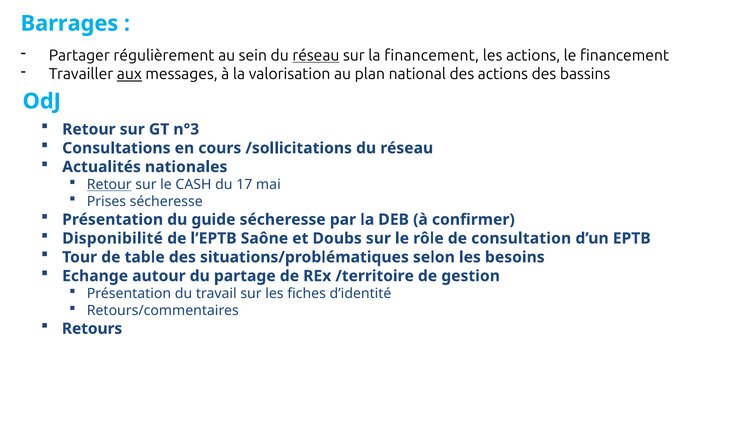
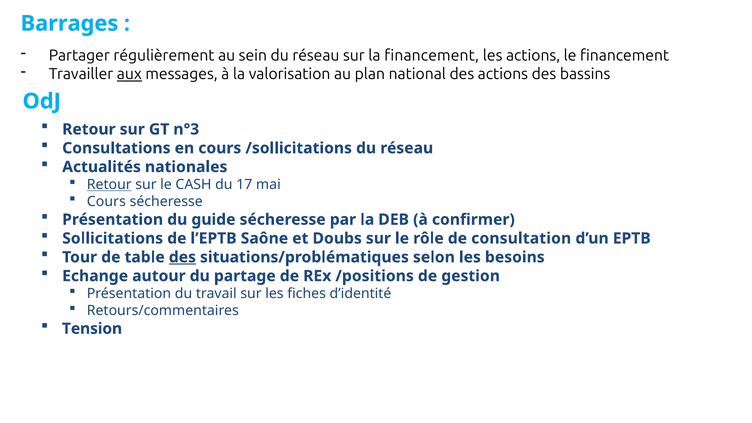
réseau underline: present -> none (316, 55)
Prises: Prises -> Cours (106, 202)
Disponibilité: Disponibilité -> Sollicitations (113, 238)
des underline: none -> present (182, 257)
/territoire: /territoire -> /positions (375, 276)
Retours: Retours -> Tension (92, 329)
